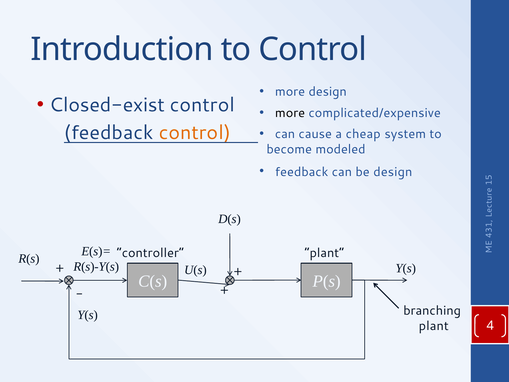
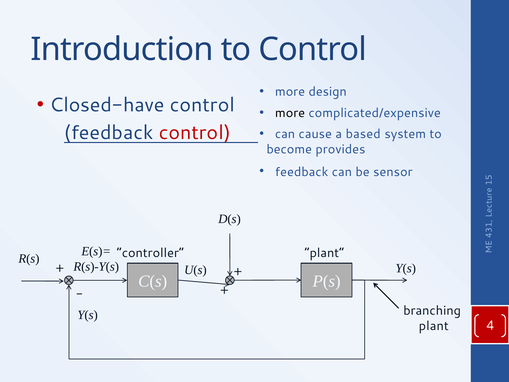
Closed-exist: Closed-exist -> Closed-have (107, 105)
control colour: orange -> red (195, 133)
cheap: cheap -> based (363, 134)
modeled: modeled -> provides (340, 149)
be design: design -> sensor (393, 172)
